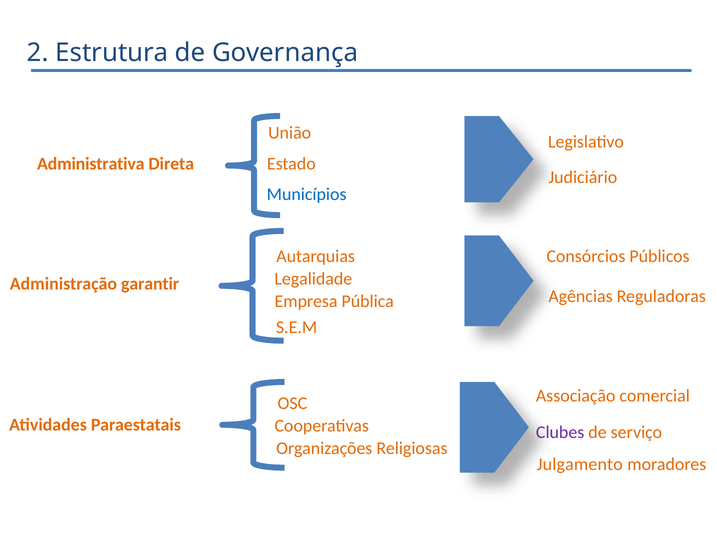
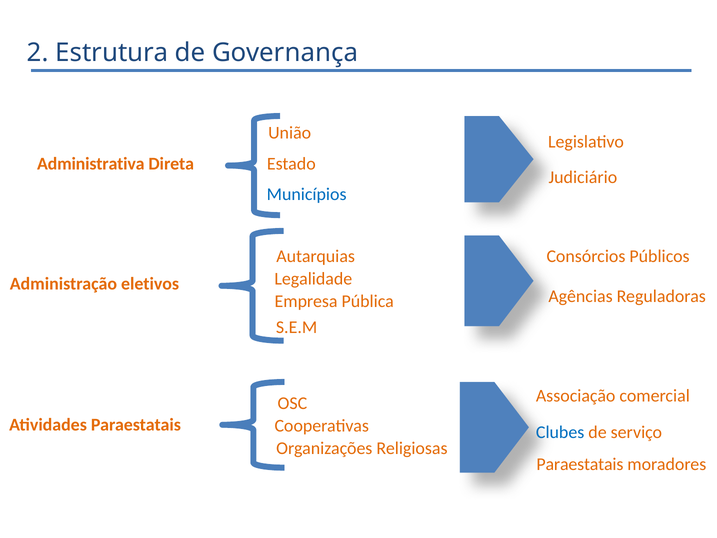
garantir: garantir -> eletivos (150, 284)
Clubes colour: purple -> blue (560, 432)
Julgamento: Julgamento -> Paraestatais (580, 464)
